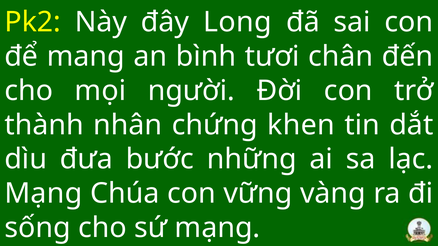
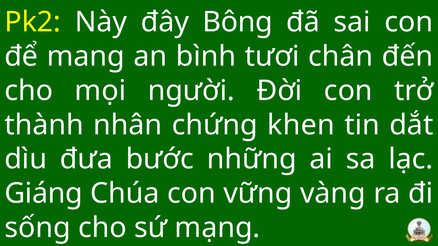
Long: Long -> Bông (238, 22)
Mạng: Mạng -> Giáng (44, 194)
